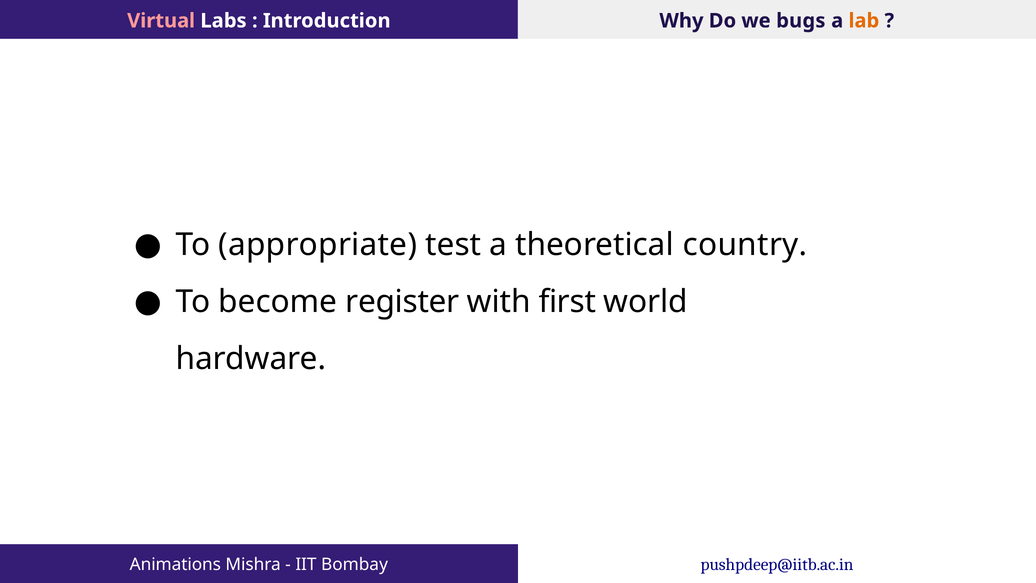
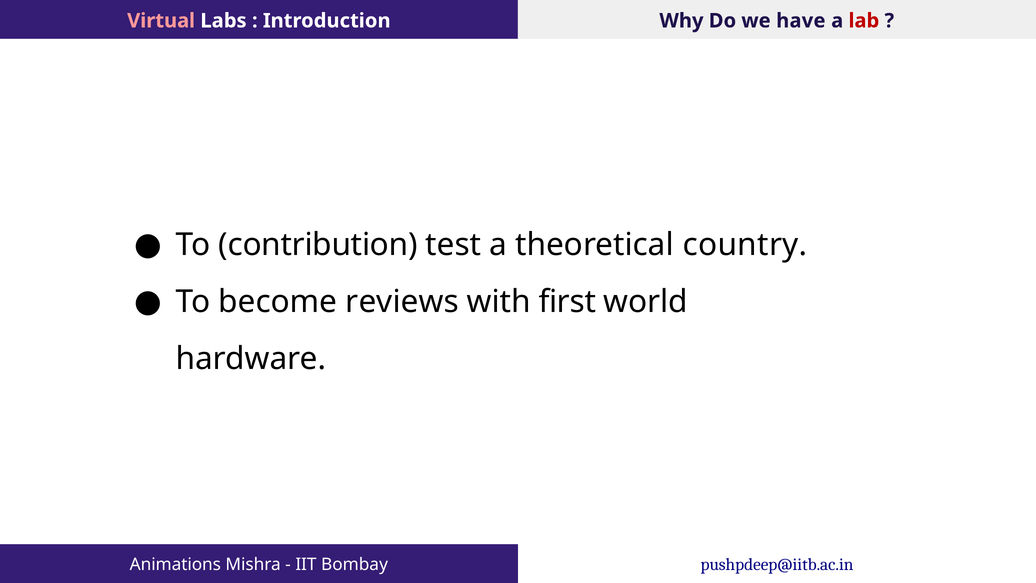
bugs: bugs -> have (801, 21)
lab colour: orange -> red (864, 21)
appropriate: appropriate -> contribution (318, 245)
register: register -> reviews (402, 302)
